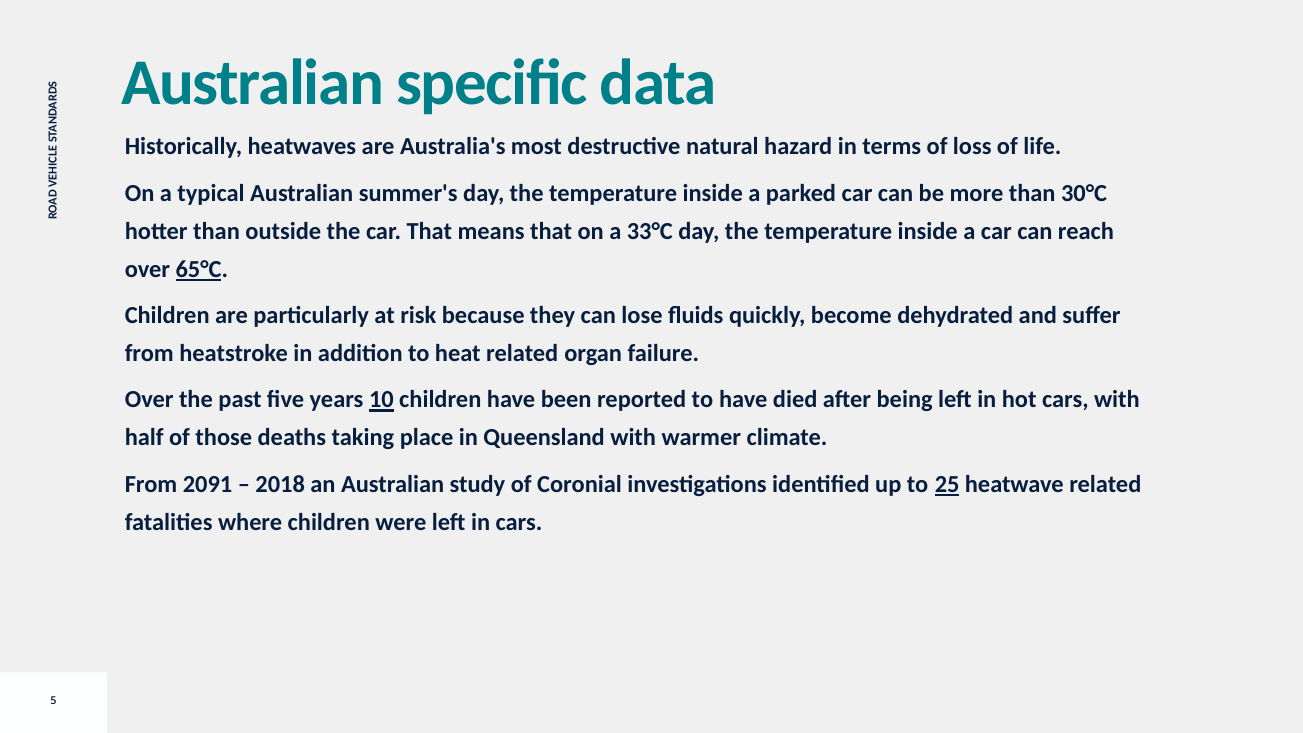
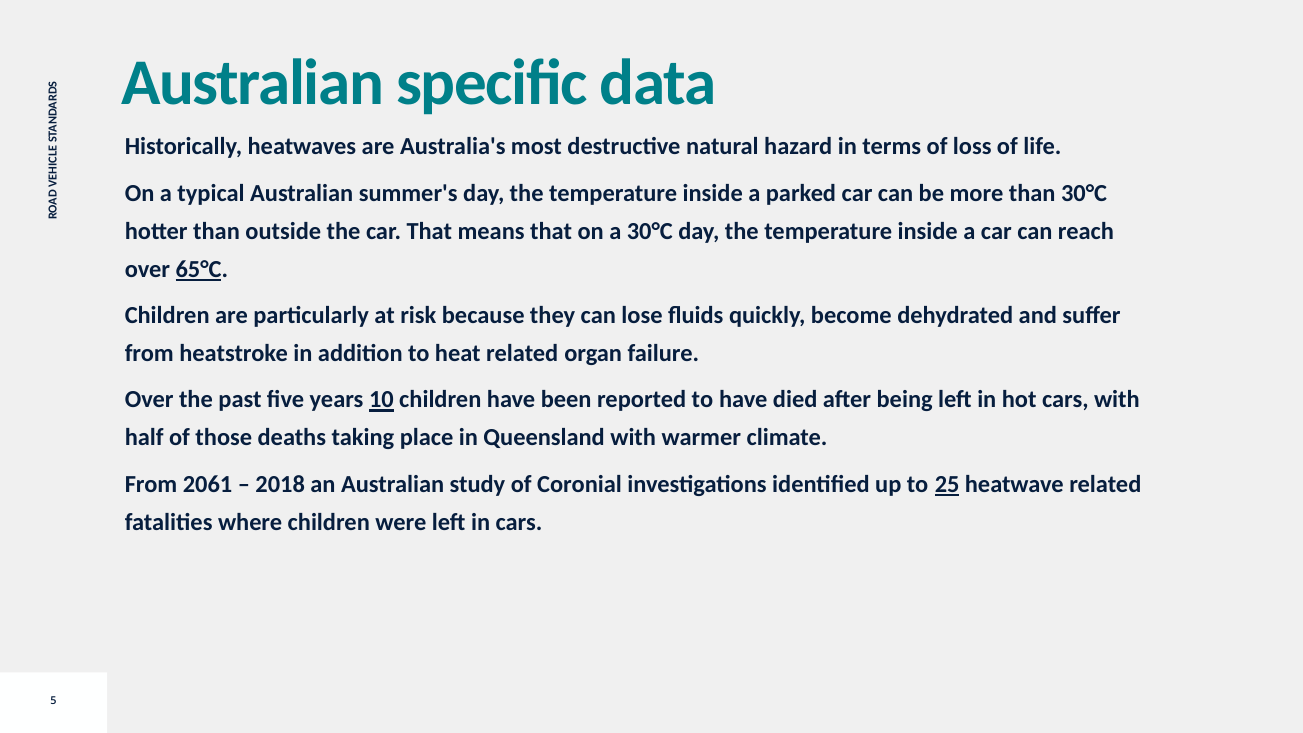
a 33°C: 33°C -> 30°C (650, 231)
2091: 2091 -> 2061 (208, 484)
